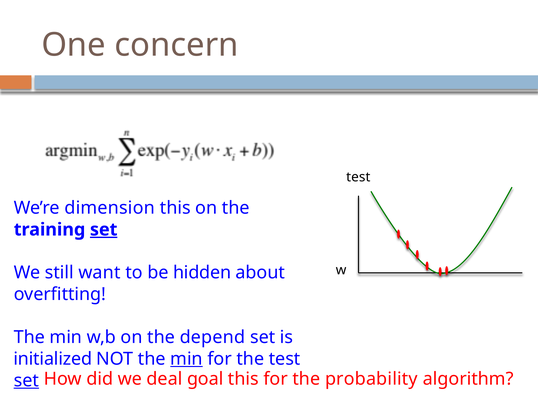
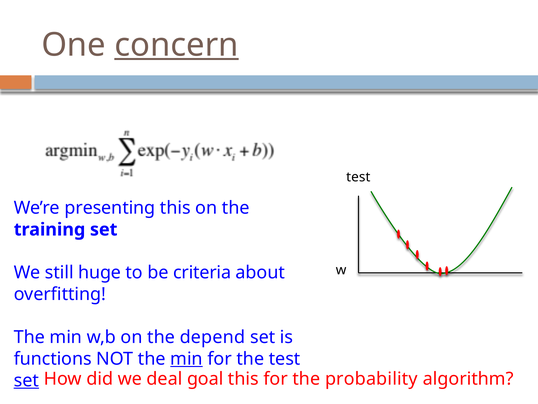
concern underline: none -> present (176, 45)
dimension: dimension -> presenting (110, 208)
set underline: present -> none (104, 229)
want: want -> huge (100, 272)
hidden: hidden -> criteria (202, 272)
initialized: initialized -> functions (53, 358)
